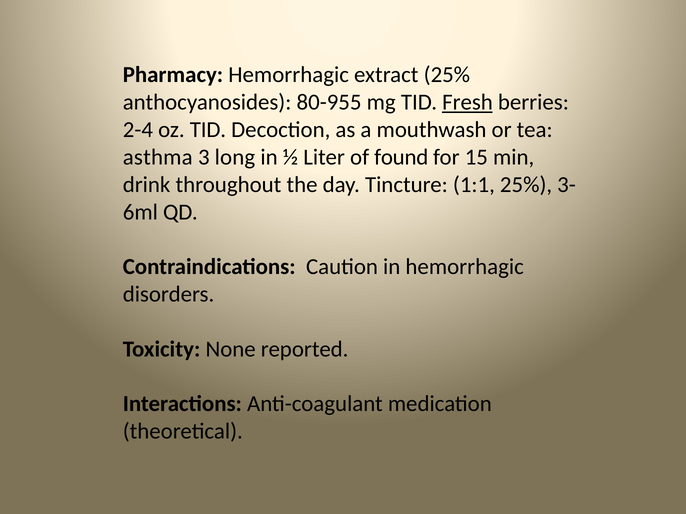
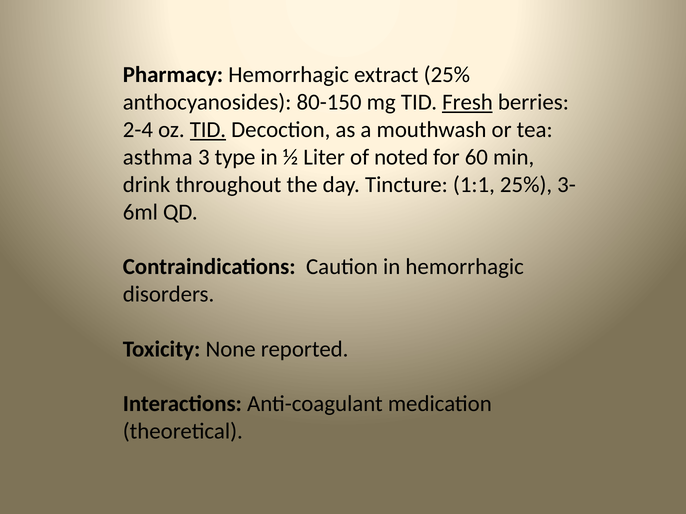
80-955: 80-955 -> 80-150 (329, 102)
TID underline: none -> present (208, 130)
long: long -> type (235, 157)
found: found -> noted (401, 157)
15: 15 -> 60 (476, 157)
